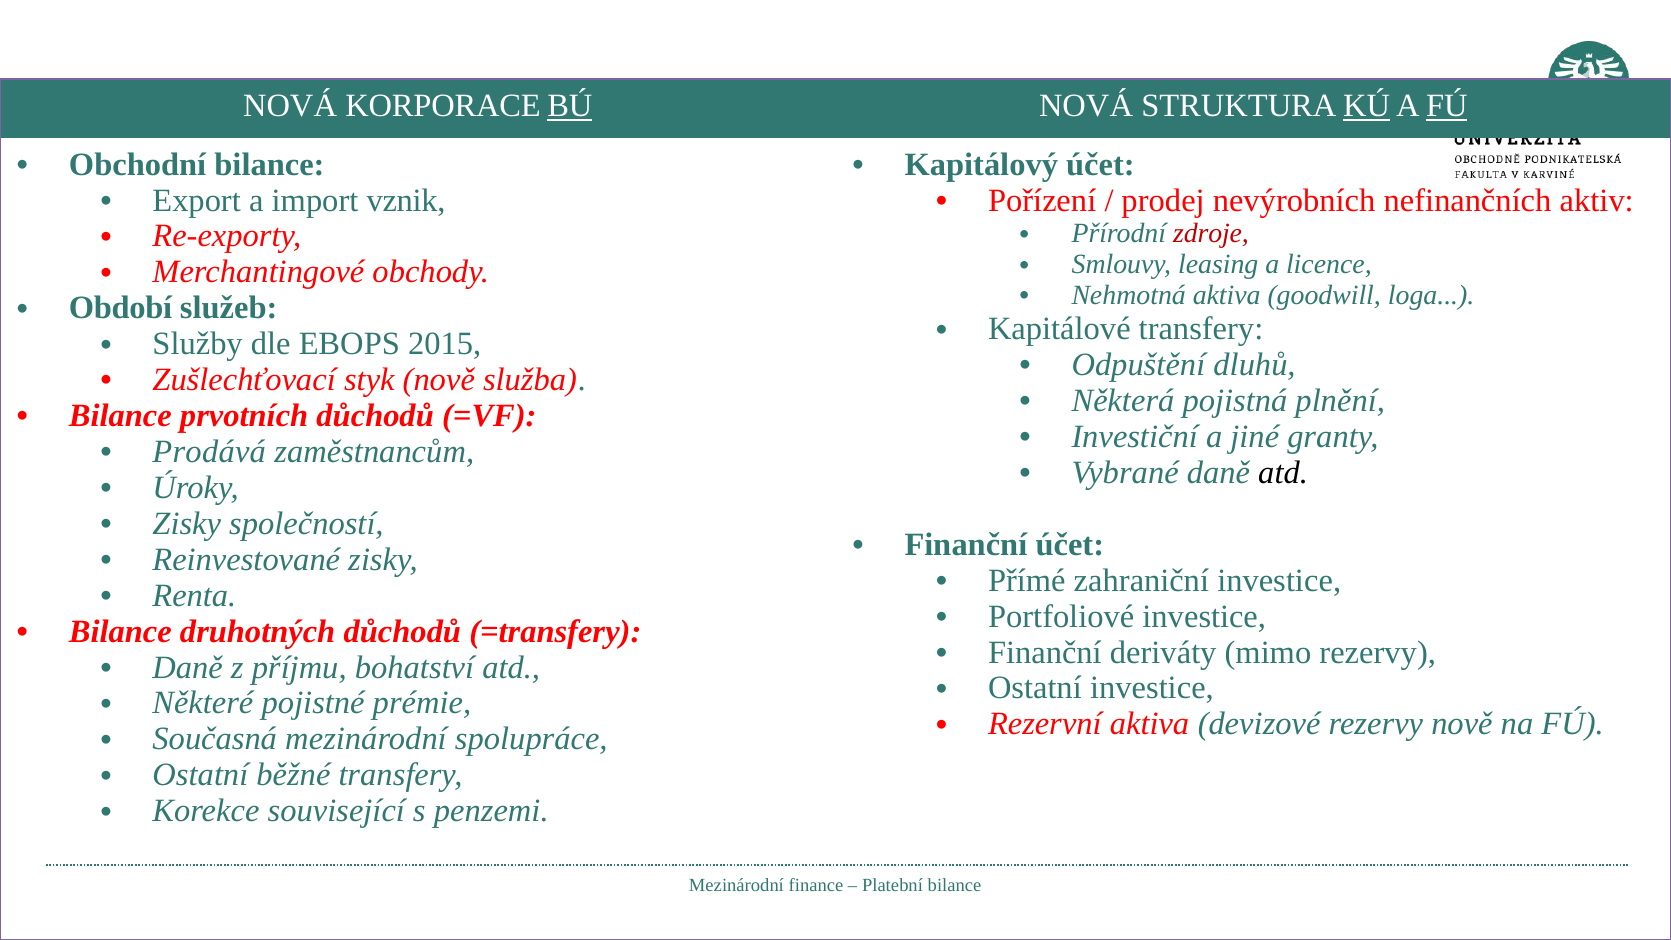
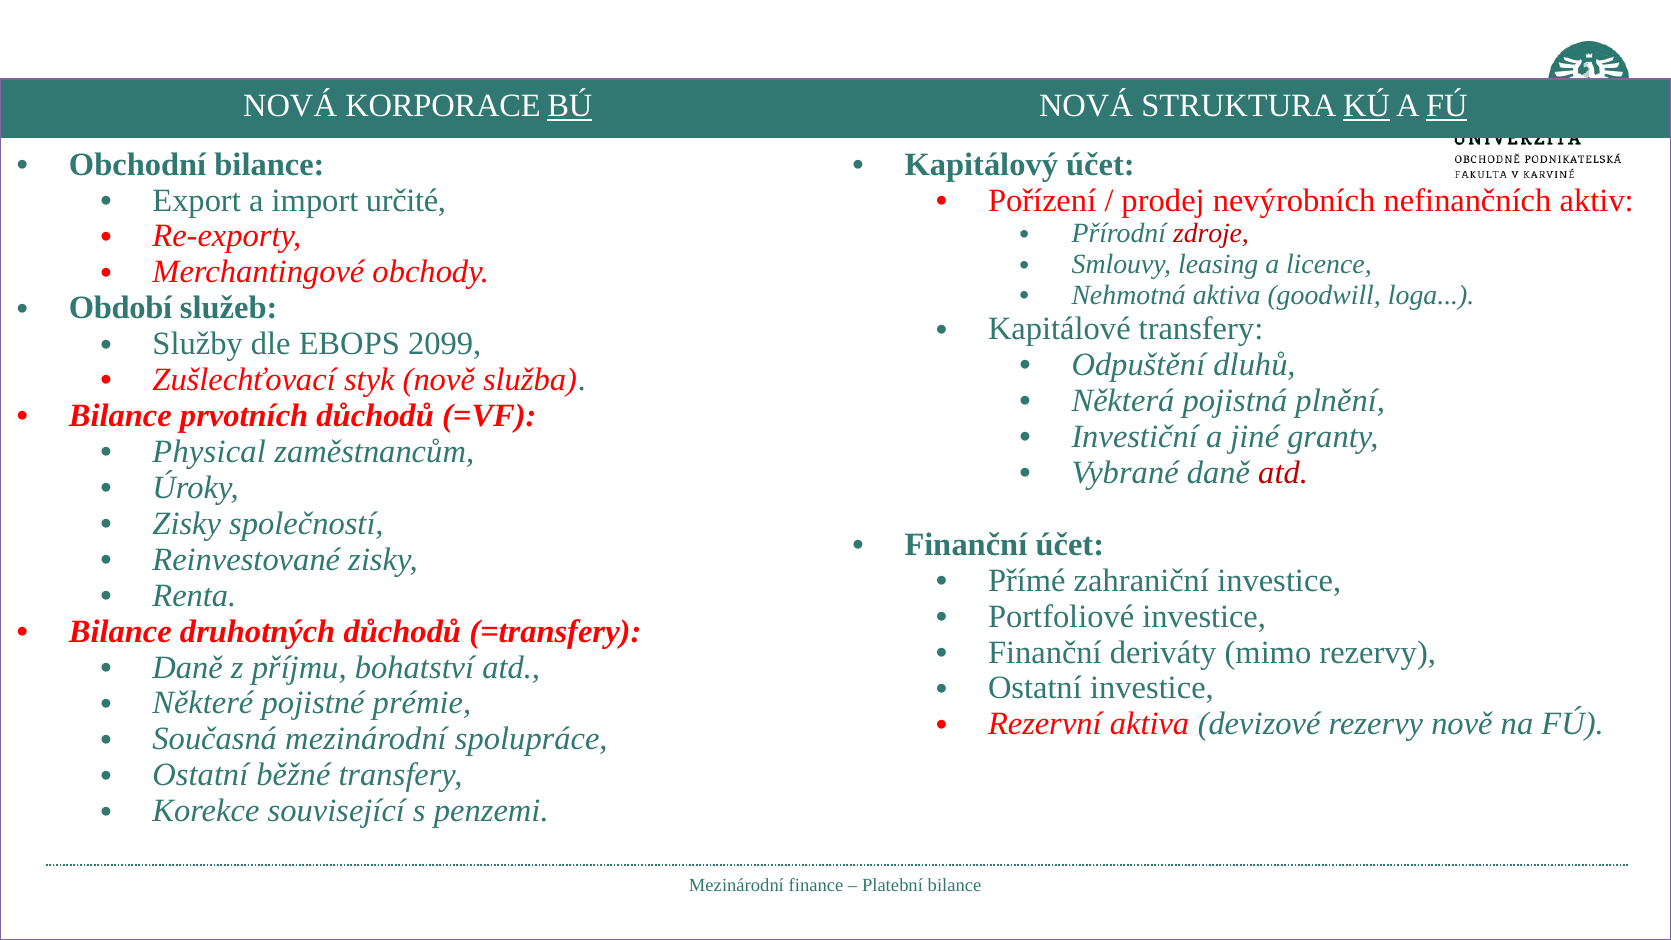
vznik: vznik -> určité (406, 200)
2015: 2015 -> 2099 (445, 344)
Prodává: Prodává -> Physical (209, 452)
atd colour: black -> red (1283, 473)
